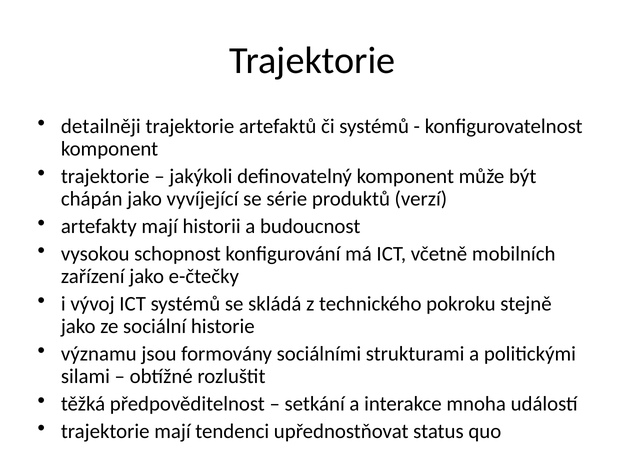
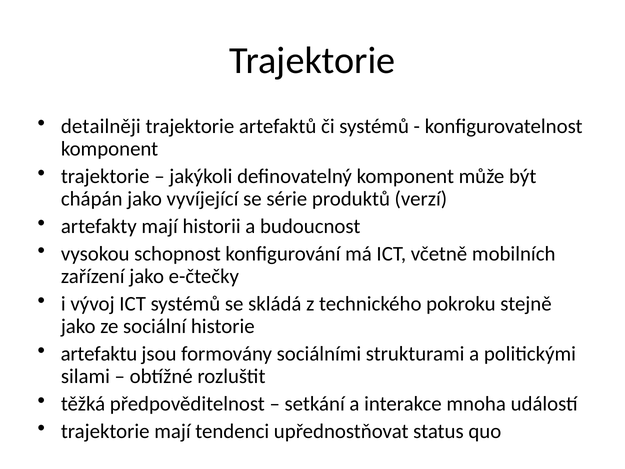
významu: významu -> artefaktu (99, 354)
